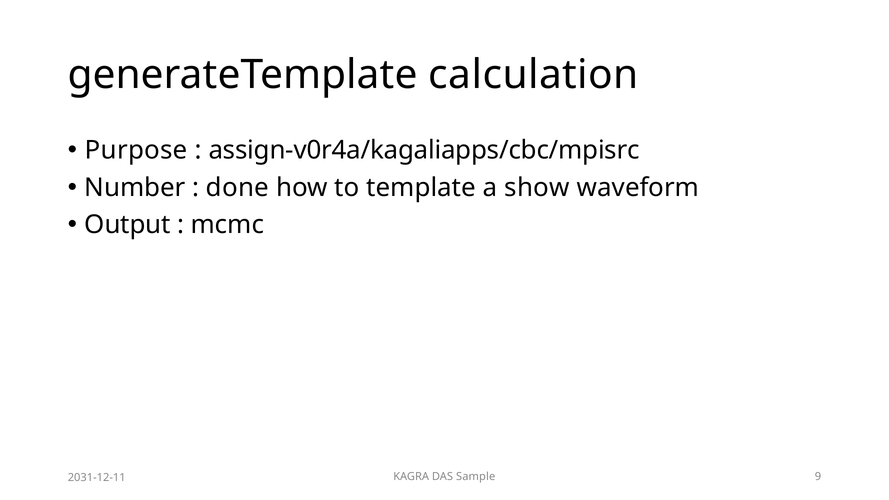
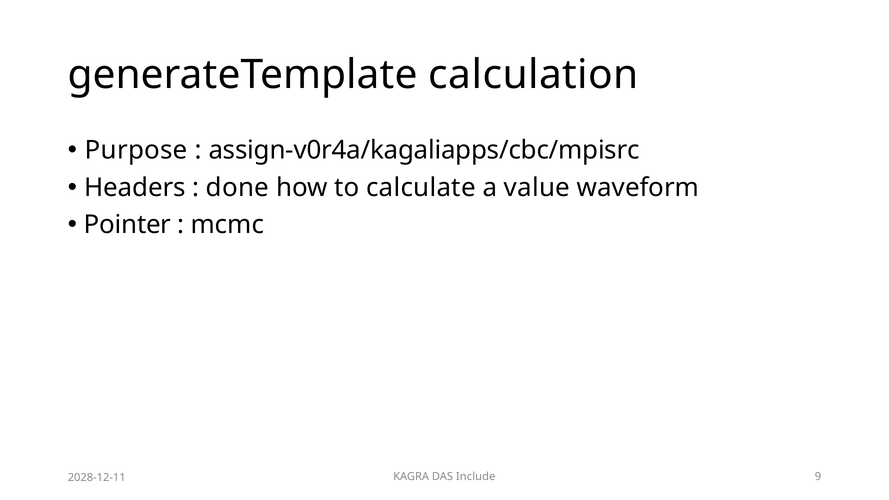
Number: Number -> Headers (135, 188)
template: template -> calculate (421, 188)
show: show -> value (537, 188)
Output: Output -> Pointer (128, 225)
Sample: Sample -> Include (476, 477)
2031-12-11: 2031-12-11 -> 2028-12-11 (97, 478)
